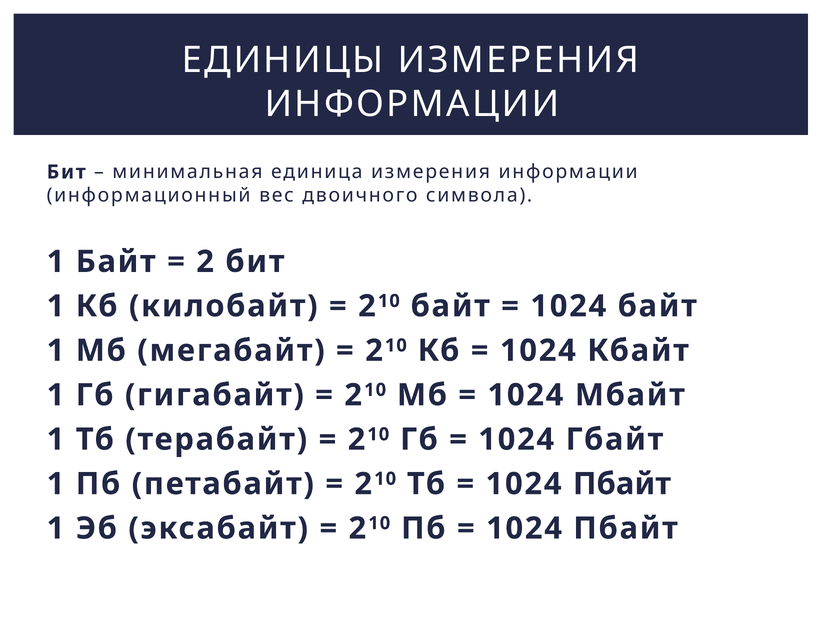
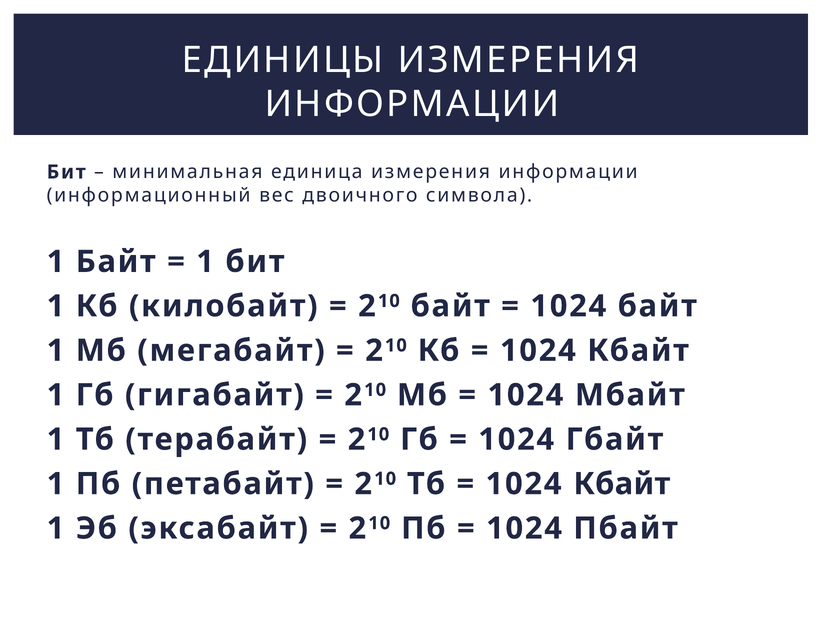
2: 2 -> 1 (205, 262)
Пбайт: Пбайт -> Кбайт (622, 484)
